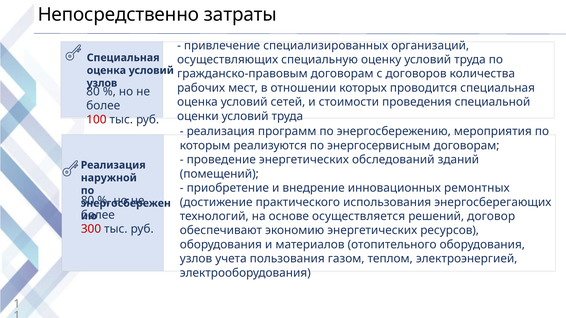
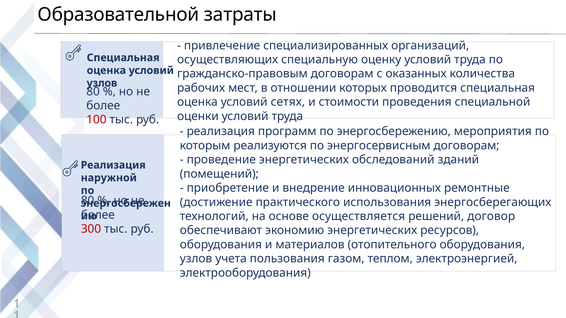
Непосредственно: Непосредственно -> Образовательной (118, 15)
договоров: договоров -> оказанных (416, 74)
сетей: сетей -> сетях (288, 102)
ремонтных: ремонтных -> ремонтные (477, 188)
